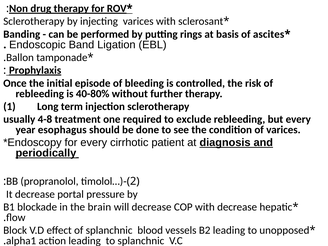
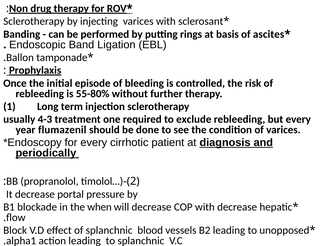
40-80%: 40-80% -> 55-80% (93, 94)
4-8: 4-8 -> 4-3 (45, 119)
esophagus: esophagus -> flumazenil (62, 130)
brain: brain -> when (100, 207)
